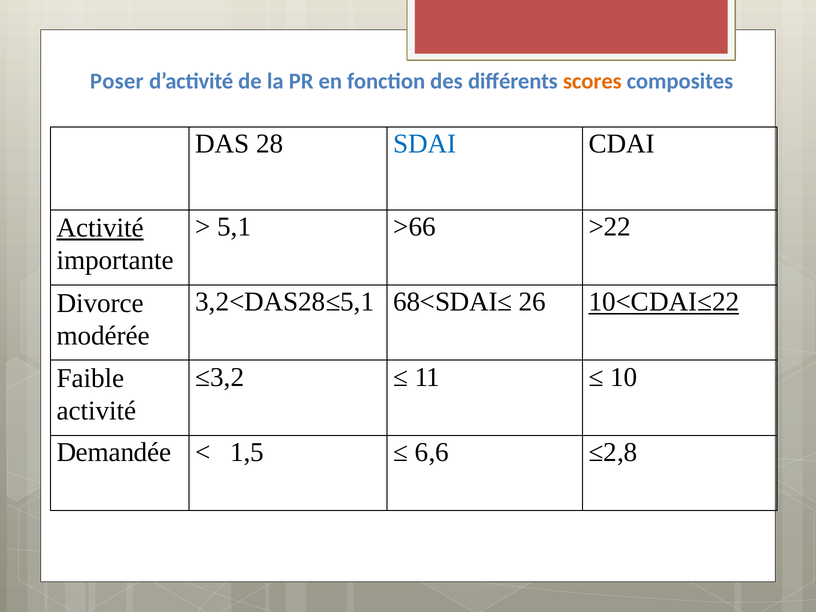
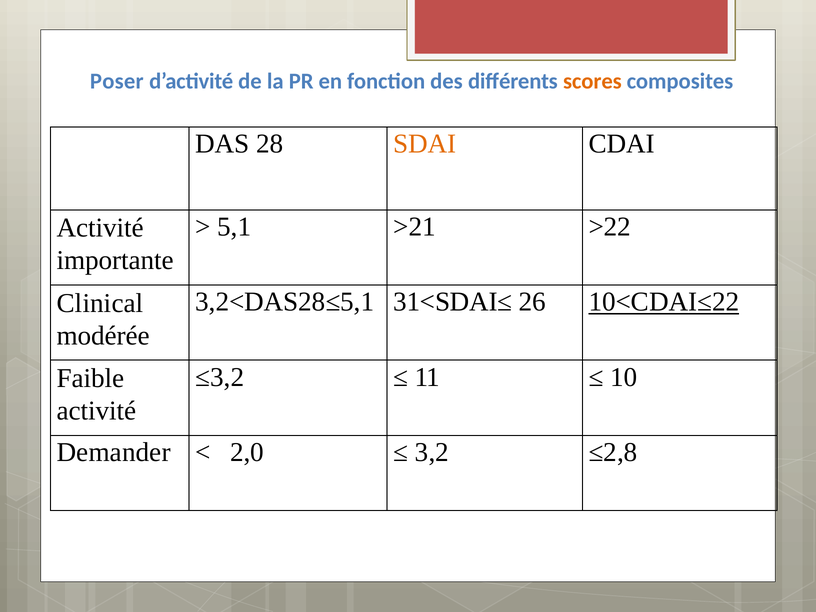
SDAI colour: blue -> orange (425, 144)
>66: >66 -> >21 (415, 227)
Activité underline: present -> none (100, 228)
68<SDAI≤: 68<SDAI≤ -> 31<SDAI≤ (453, 302)
Divorce: Divorce -> Clinical (100, 303)
Demandée: Demandée -> Demander (114, 452)
1,5: 1,5 -> 2,0 (247, 452)
6,6: 6,6 -> 3,2 (432, 452)
